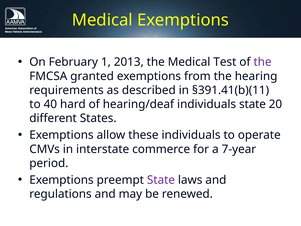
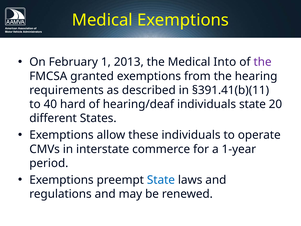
Test: Test -> Into (225, 62)
7-year: 7-year -> 1-year (239, 149)
State colour: purple -> blue (161, 180)
